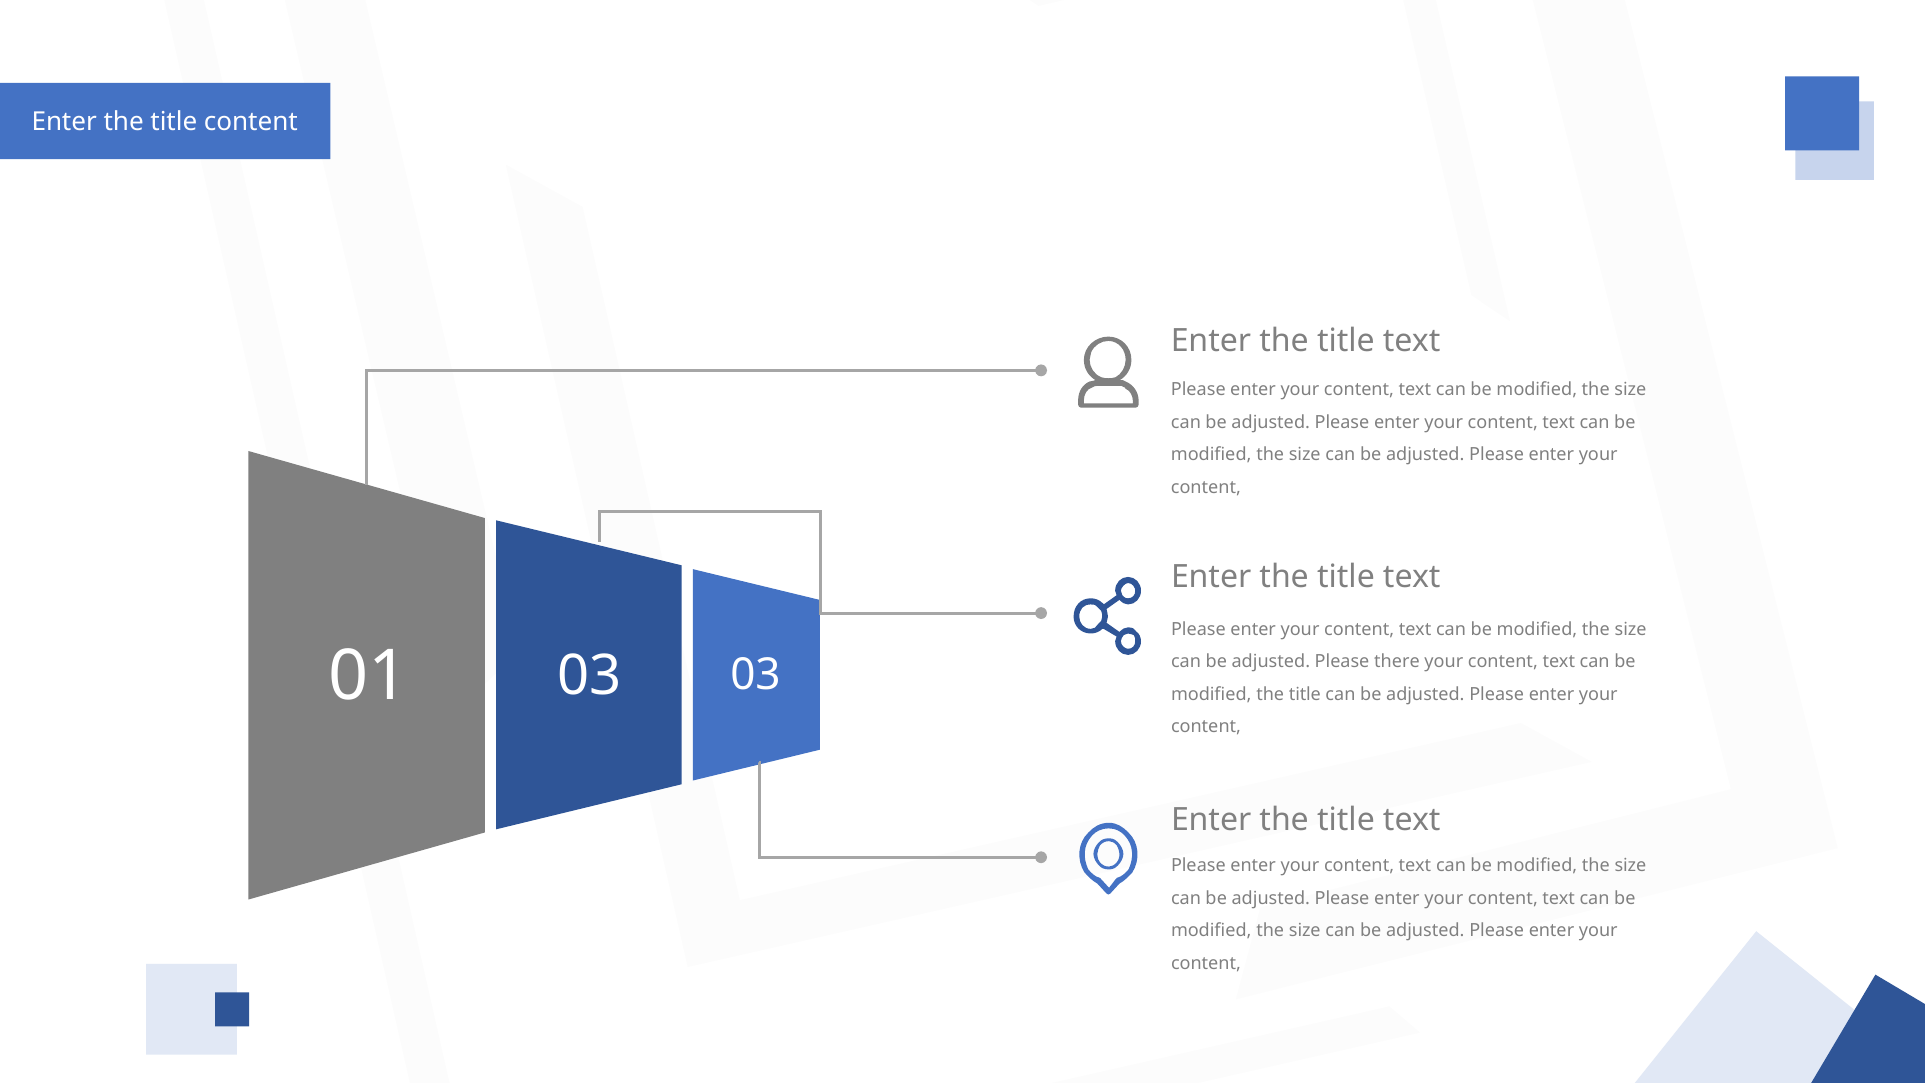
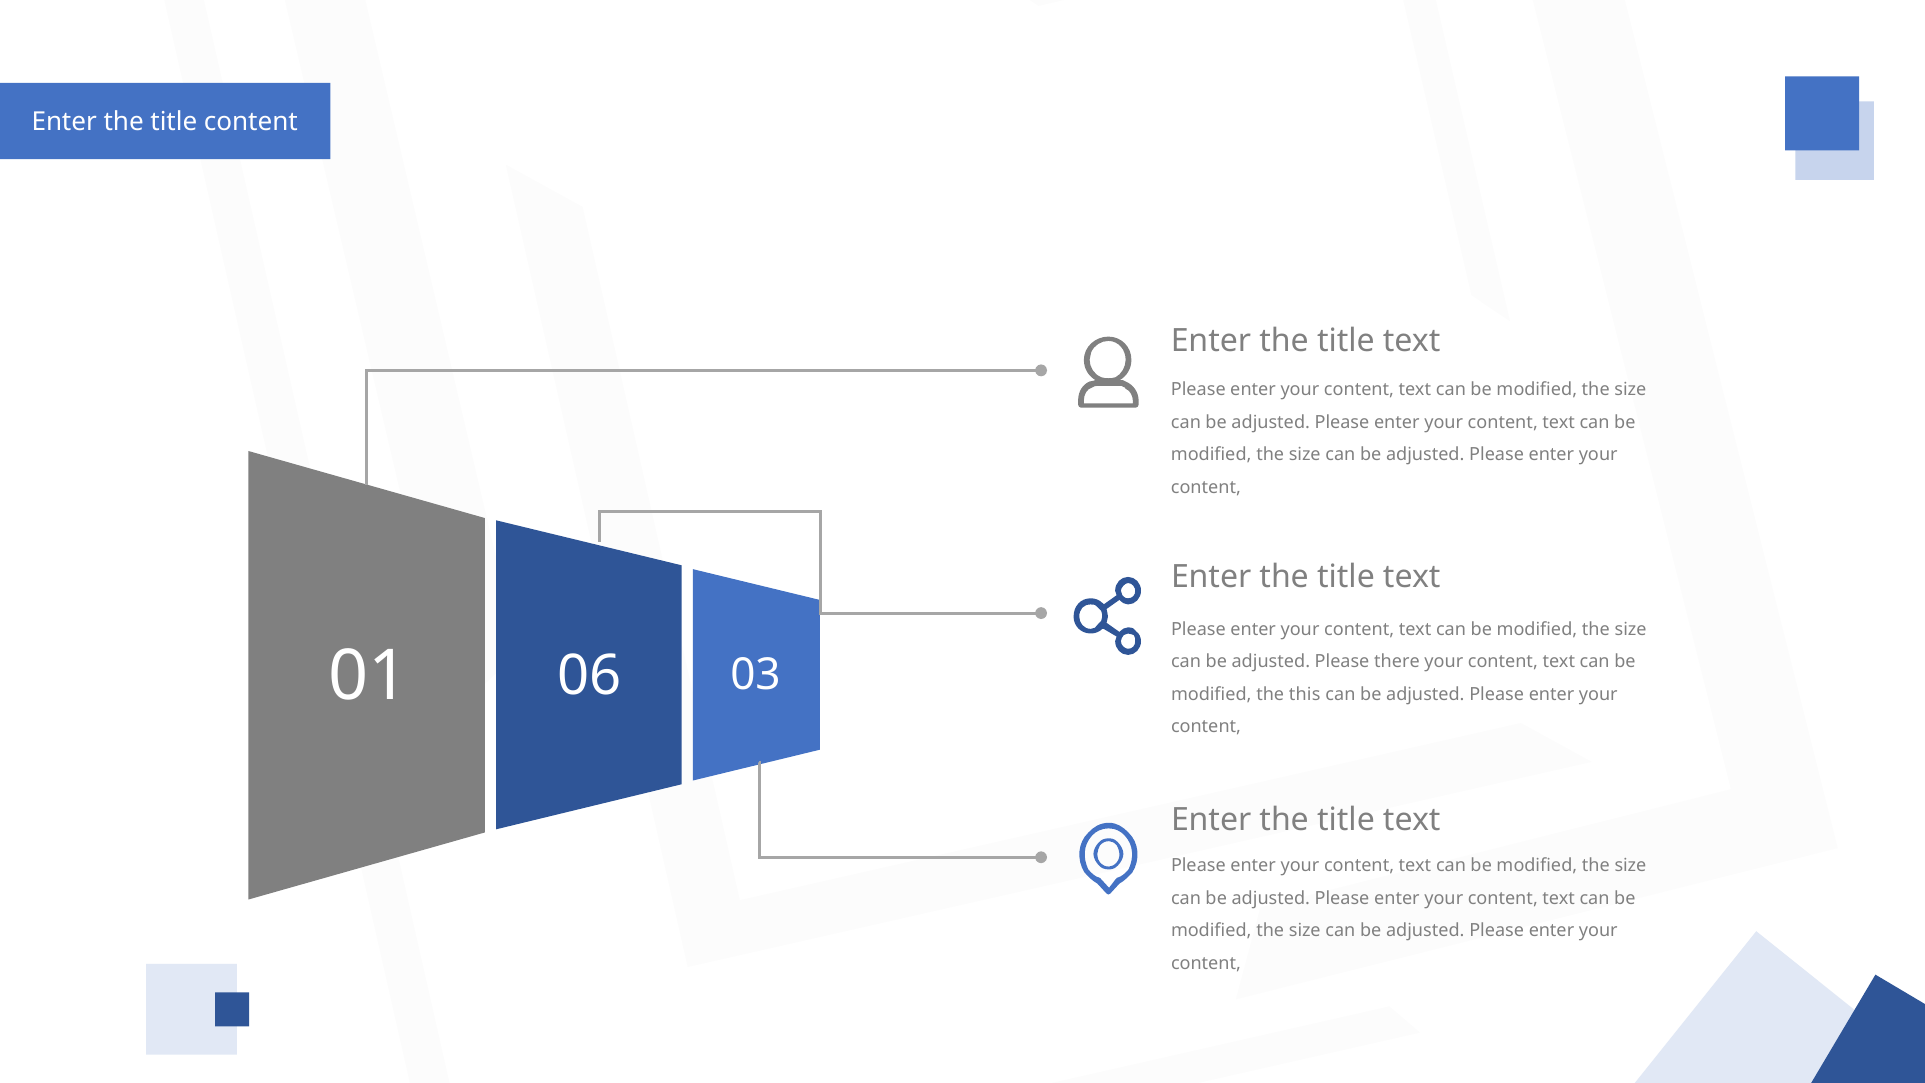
01 03: 03 -> 06 (590, 676)
modified the title: title -> this (1305, 694)
